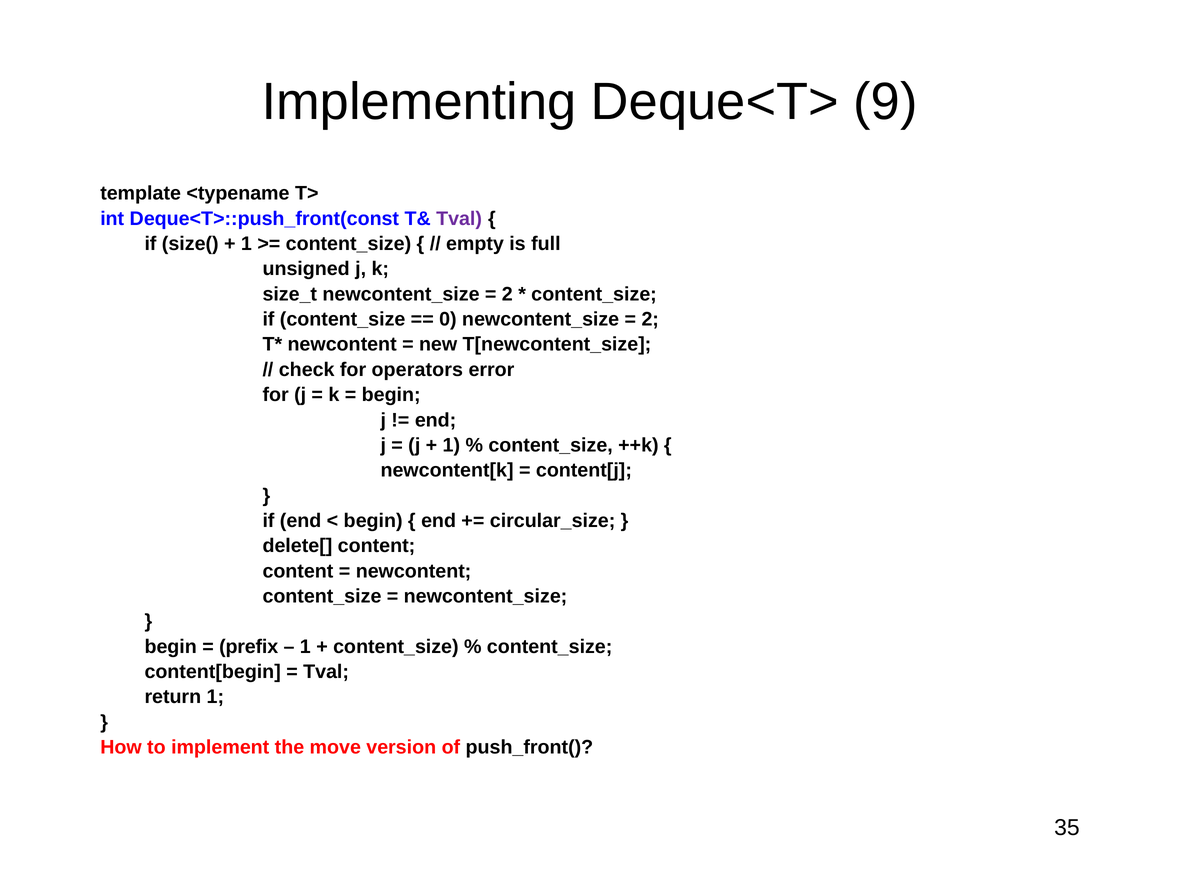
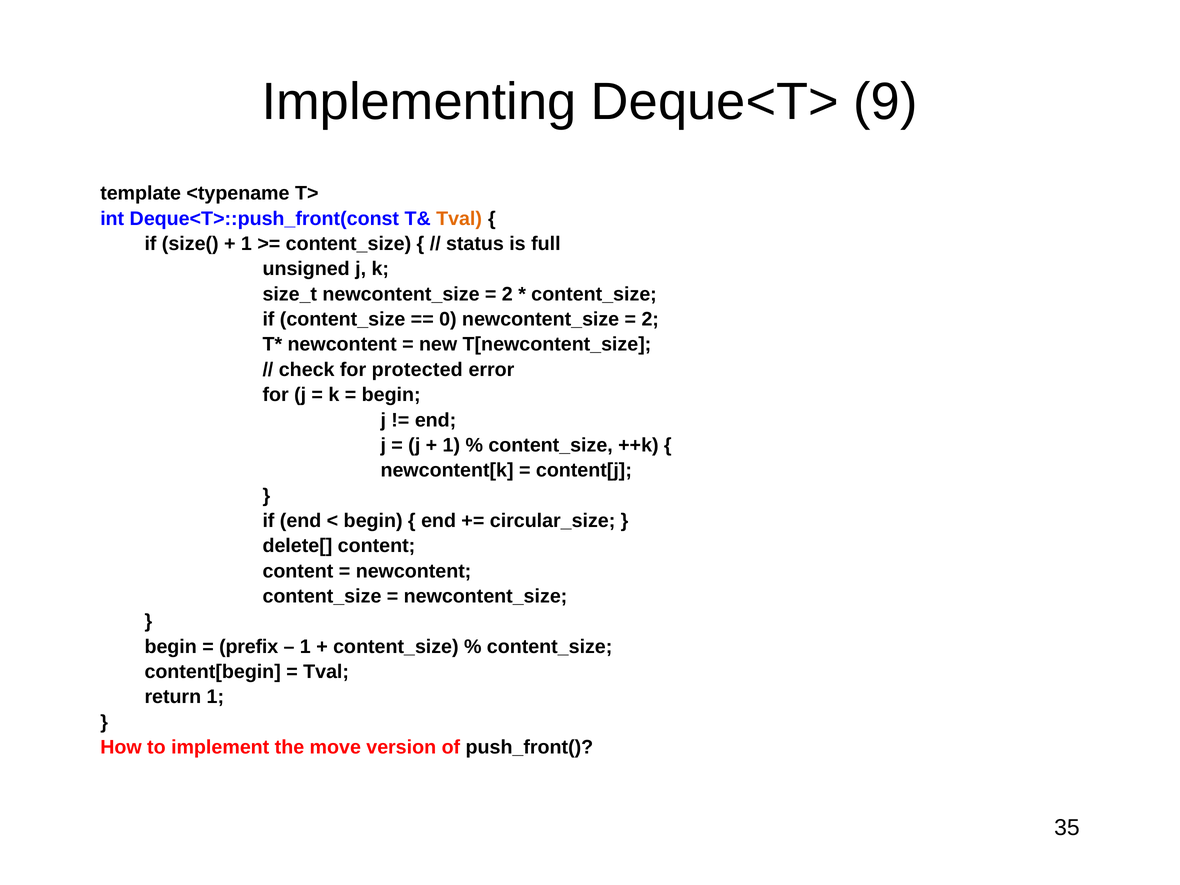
Tval colour: purple -> orange (459, 219)
empty: empty -> status (475, 244)
operators: operators -> protected (417, 370)
